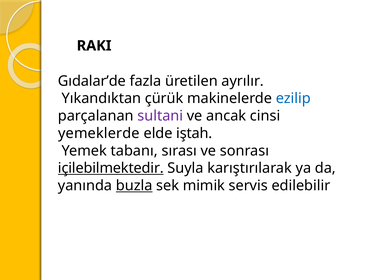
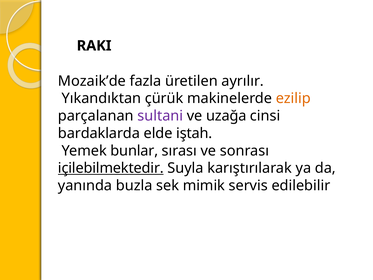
Gıdalar’de: Gıdalar’de -> Mozaik’de (92, 81)
ezilip colour: blue -> orange (293, 98)
ancak: ancak -> uzağa (226, 116)
yemeklerde: yemeklerde -> bardaklarda (99, 133)
tabanı: tabanı -> bunlar (134, 151)
buzla underline: present -> none (134, 185)
